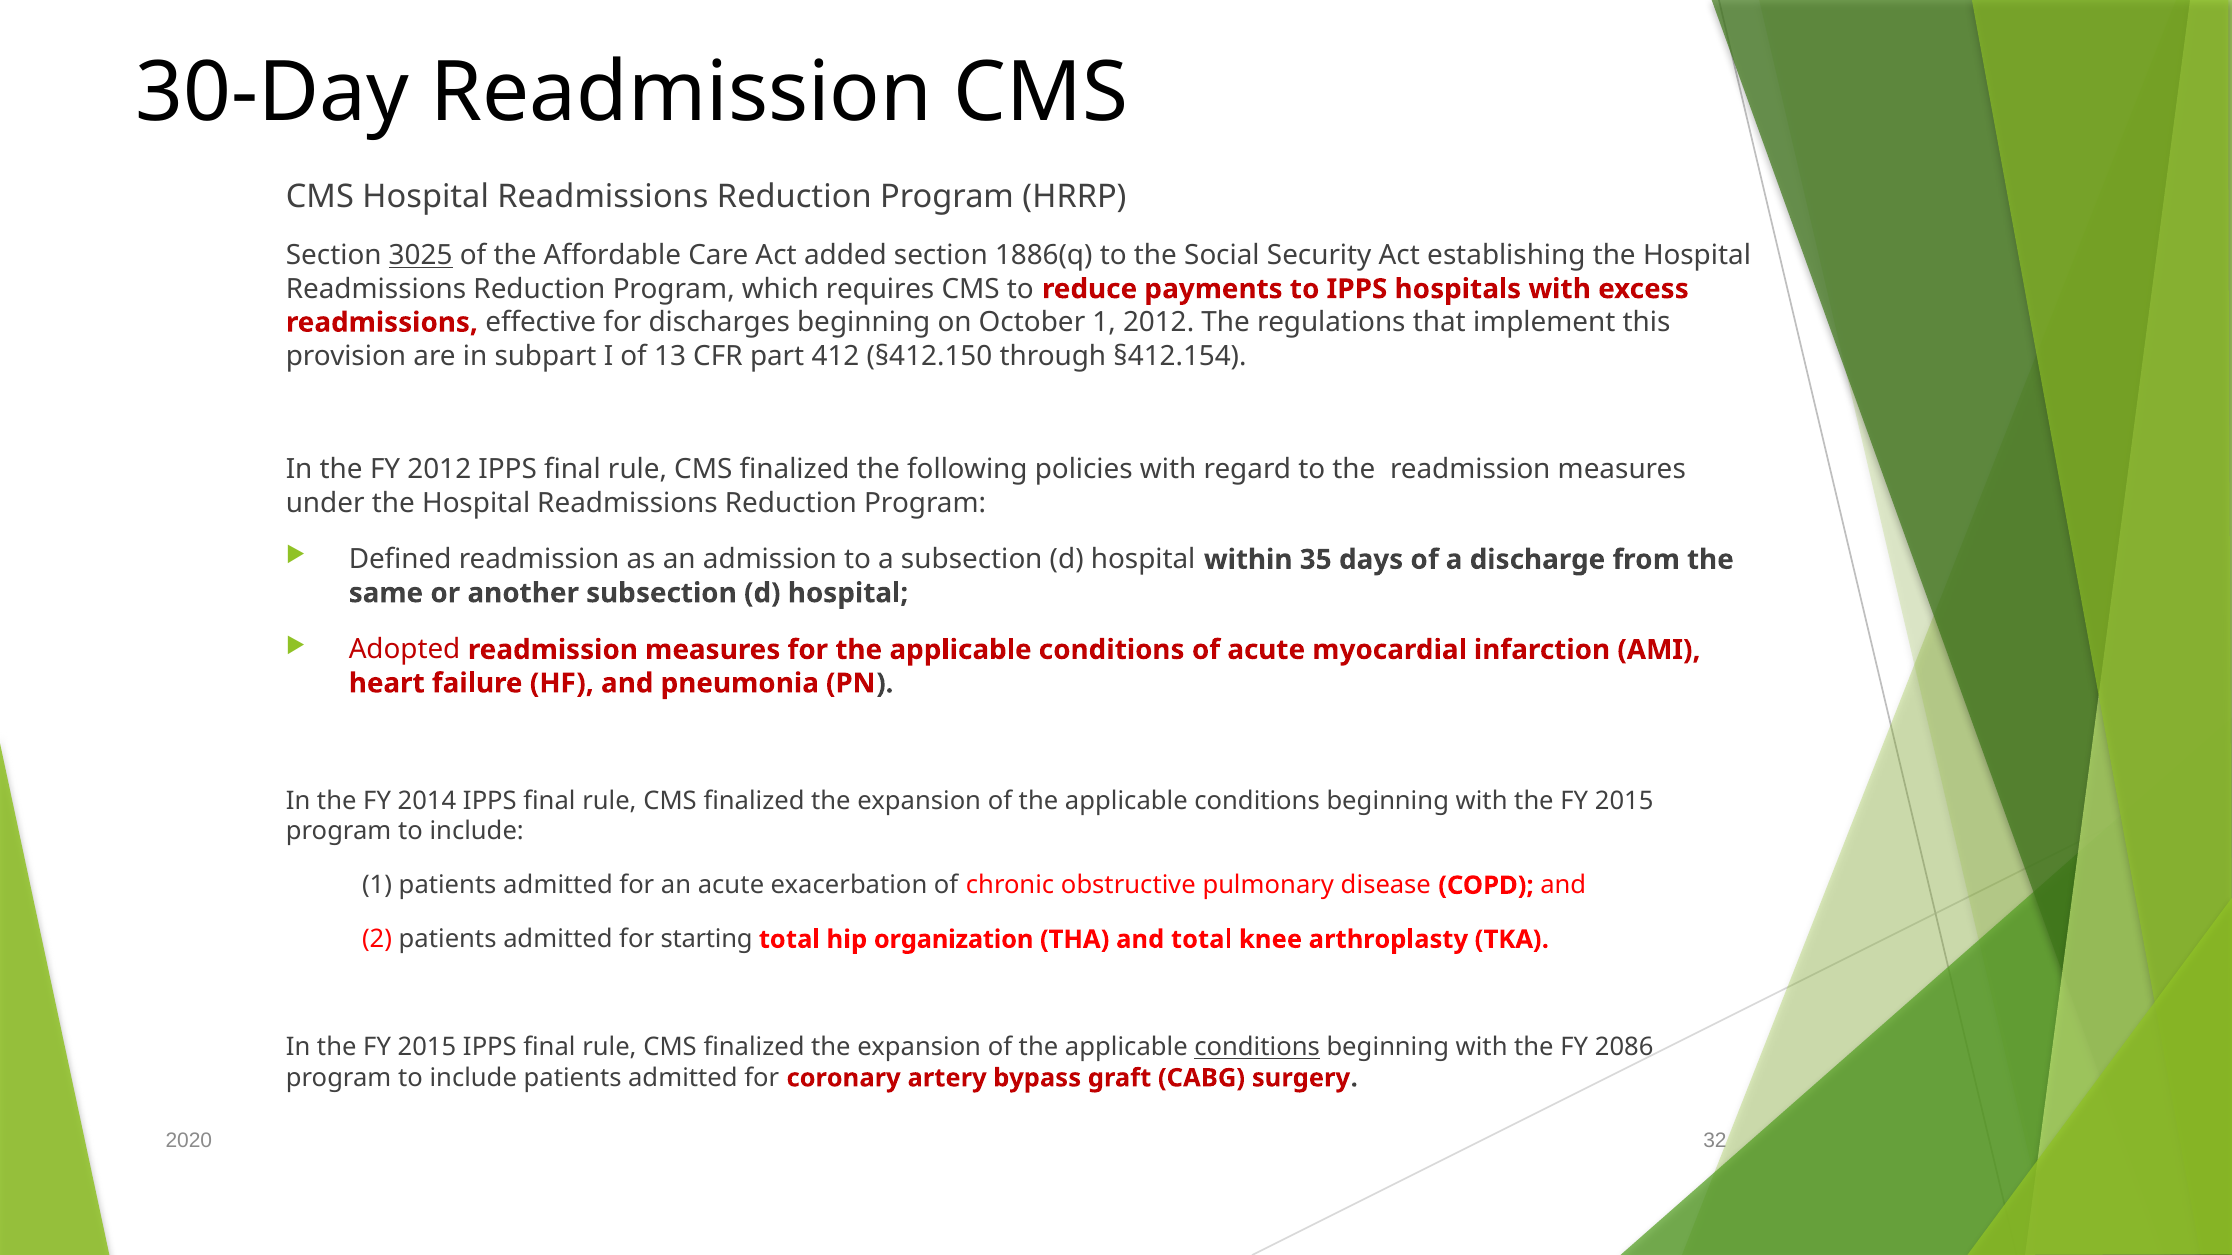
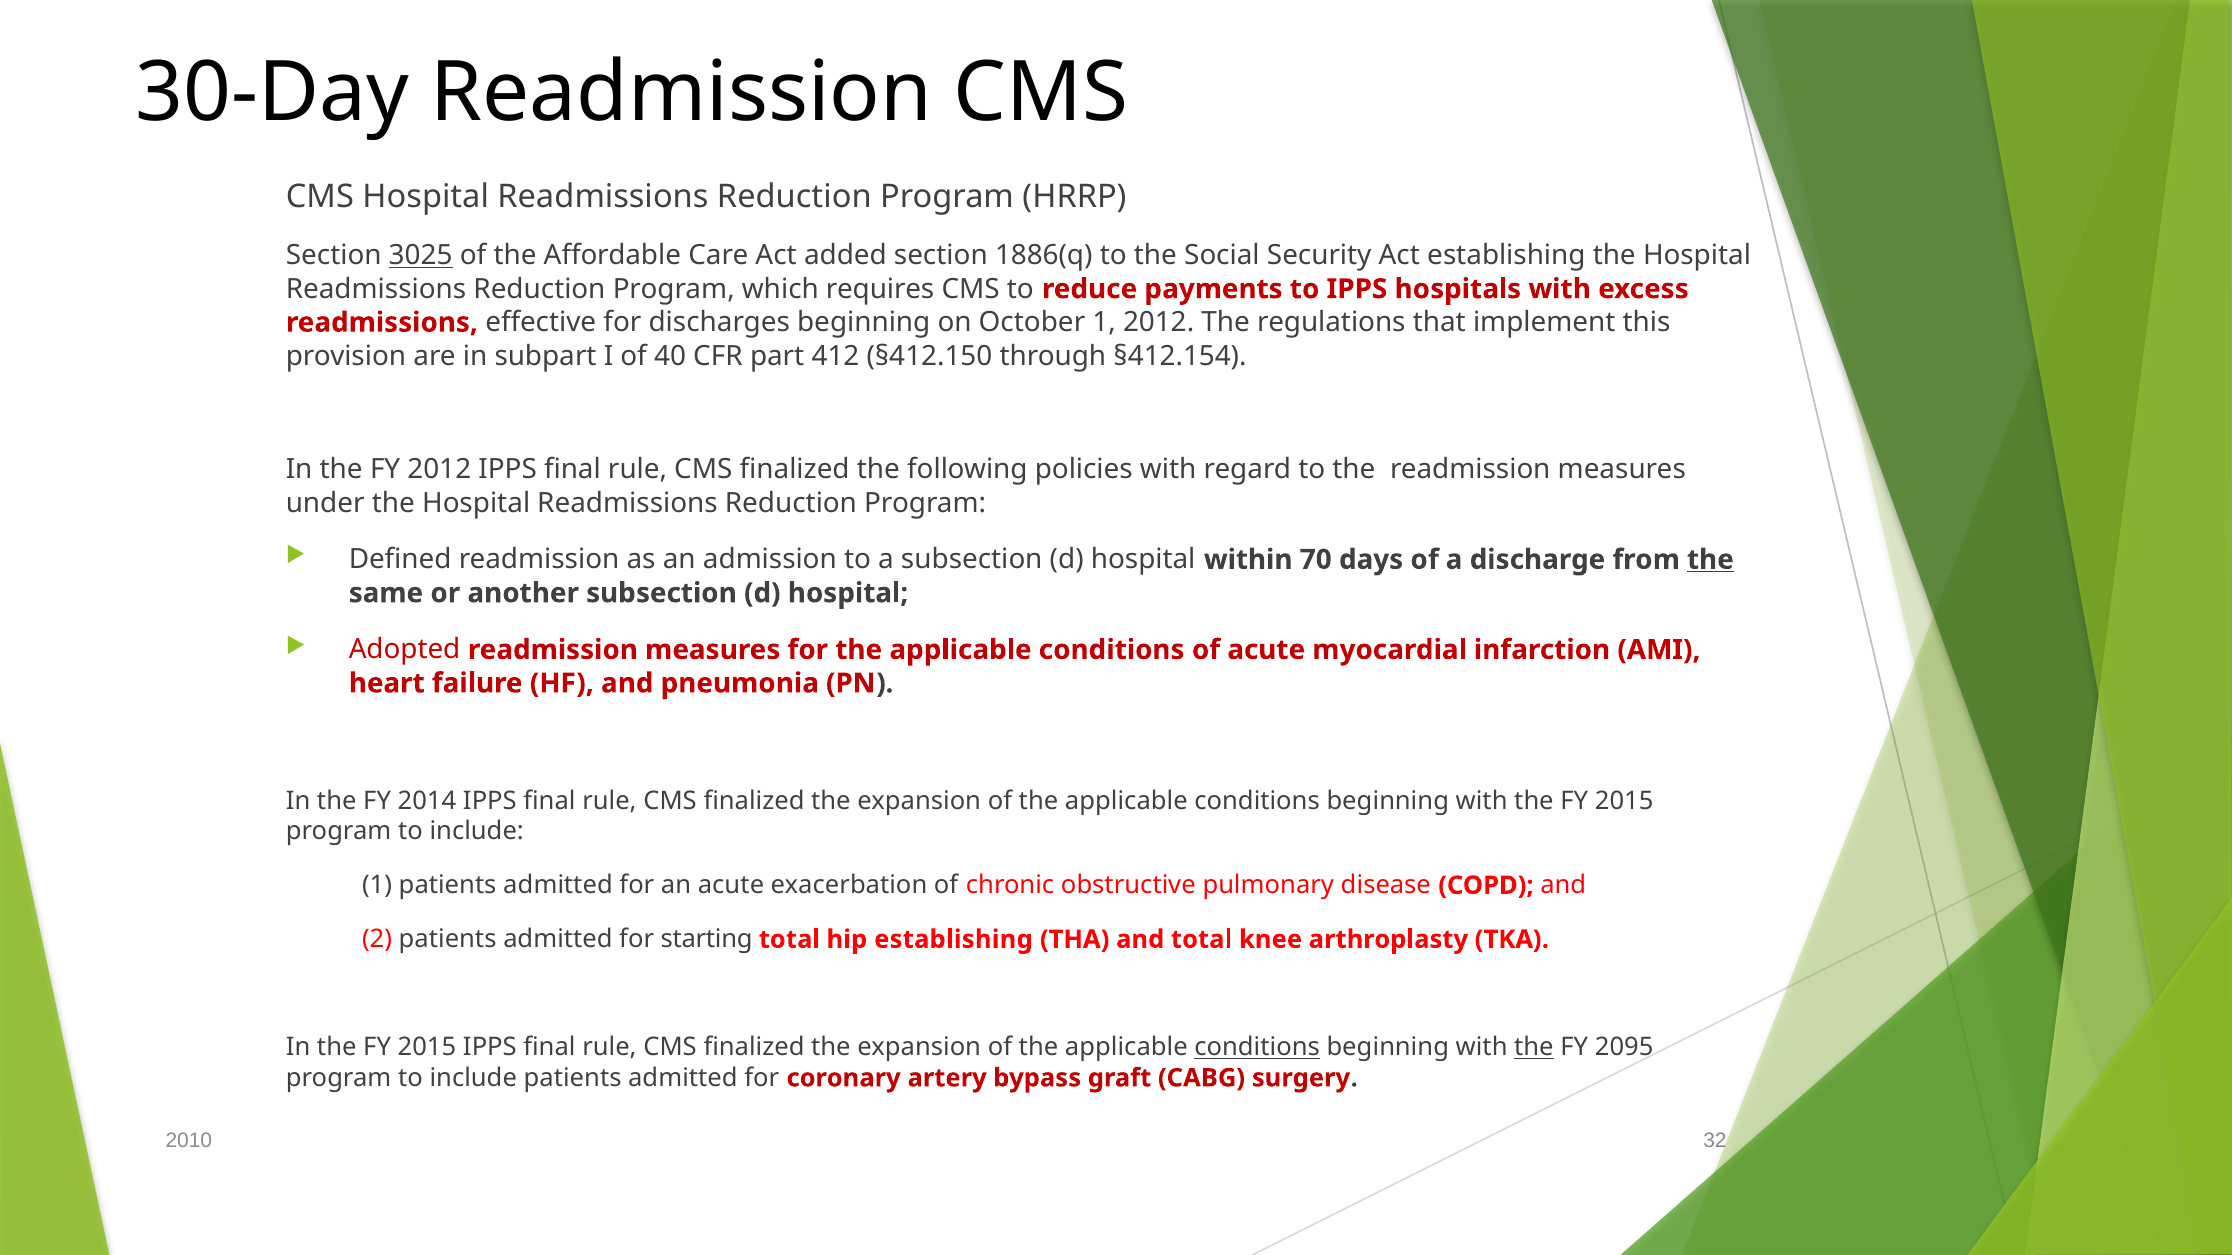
13: 13 -> 40 (670, 356)
35: 35 -> 70 (1316, 560)
the underline: none -> present (1710, 560)
hip organization: organization -> establishing (953, 940)
the underline: none -> present (1534, 1048)
2086: 2086 -> 2095 (1624, 1048)
2020: 2020 -> 2010 (189, 1141)
